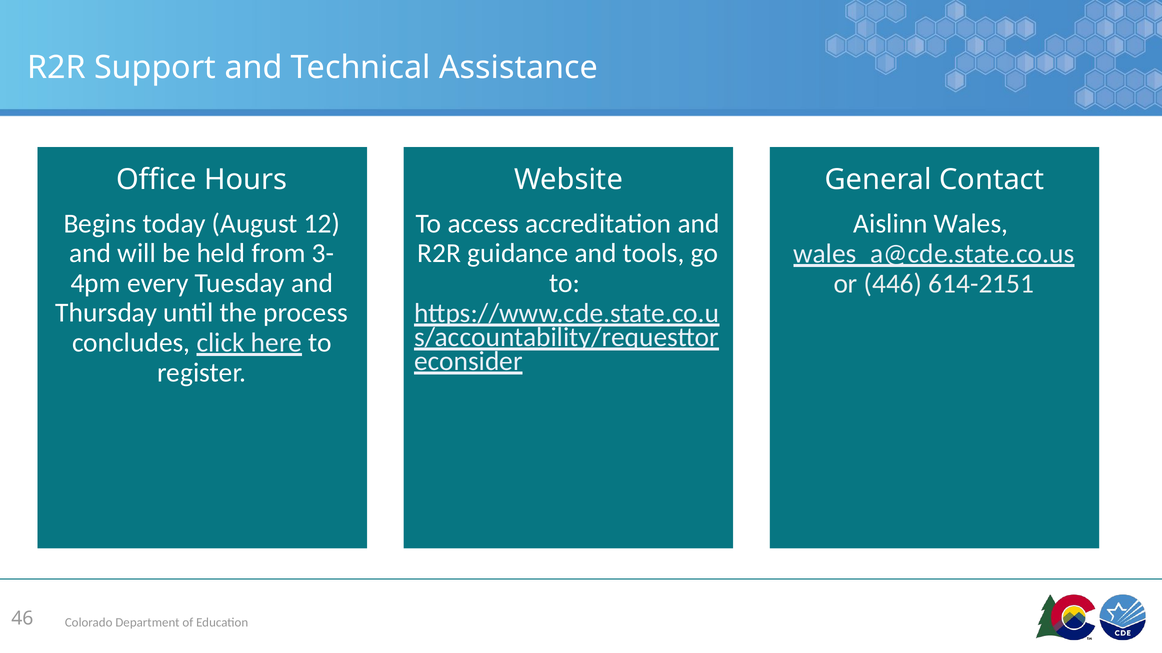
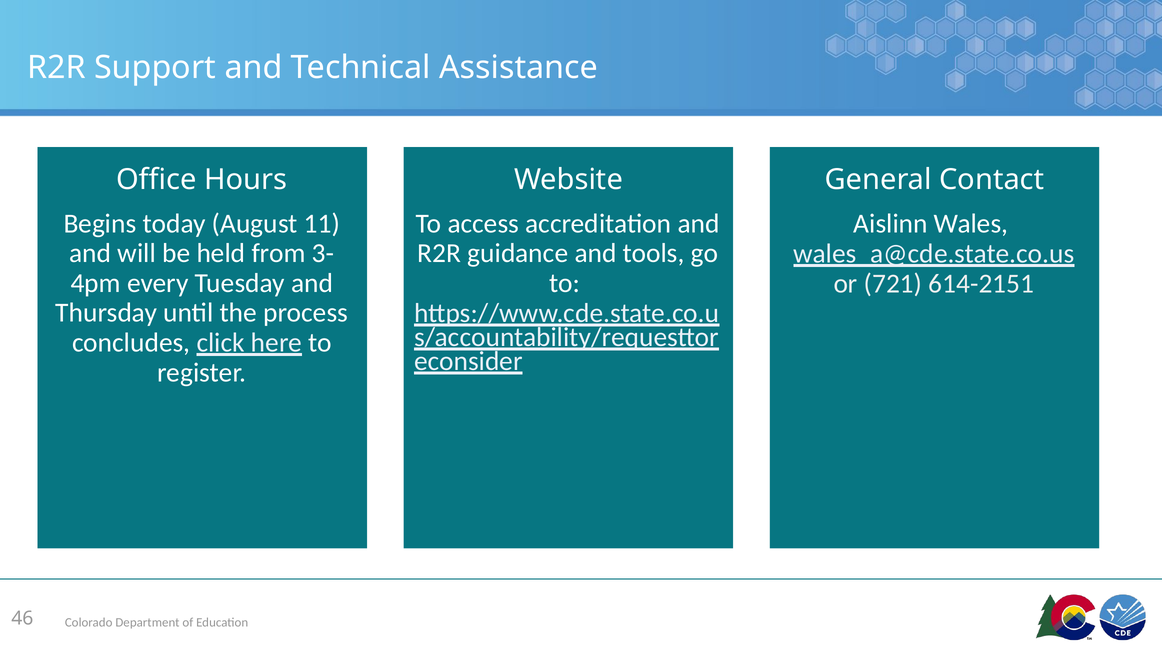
12: 12 -> 11 (322, 224)
446: 446 -> 721 (893, 284)
